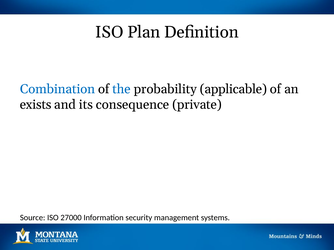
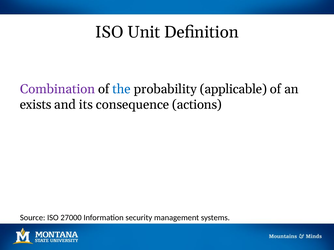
Plan: Plan -> Unit (144, 32)
Combination colour: blue -> purple (57, 89)
private: private -> actions (197, 105)
